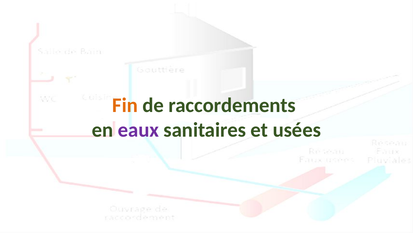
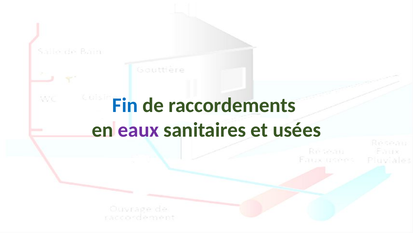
Fin colour: orange -> blue (125, 105)
